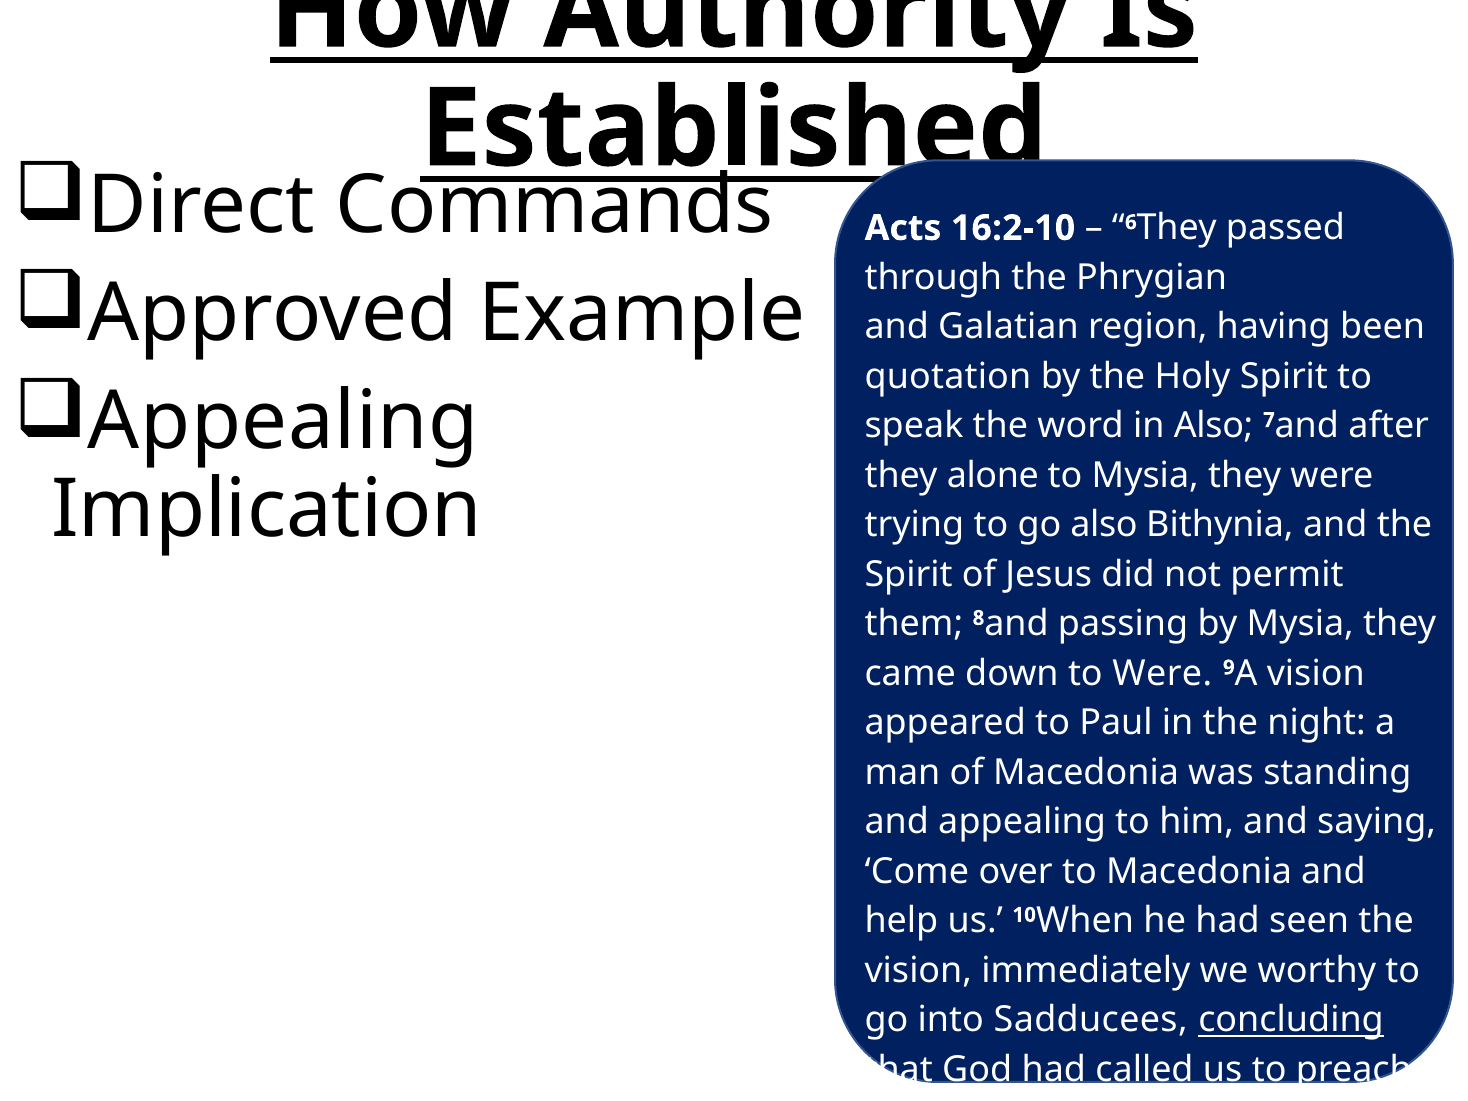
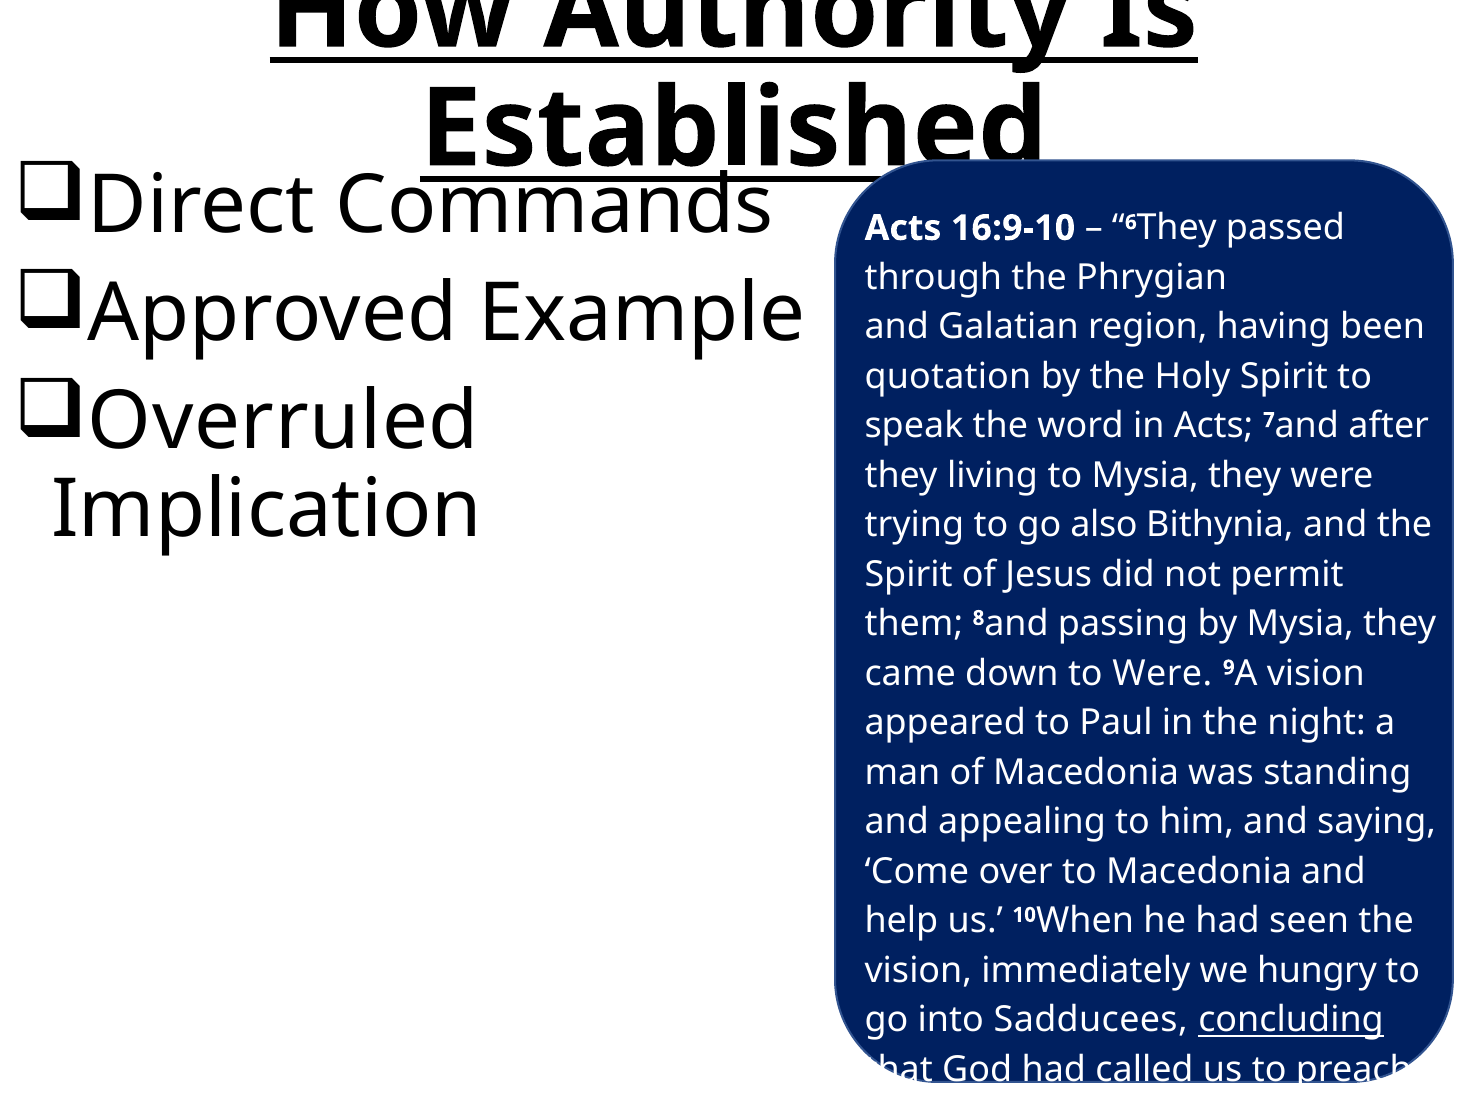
16:2-10: 16:2-10 -> 16:9-10 (1013, 228)
Appealing: Appealing -> Overruled (283, 422)
in Also: Also -> Acts (1213, 426)
alone: alone -> living (993, 475)
worthy: worthy -> hungry (1317, 970)
